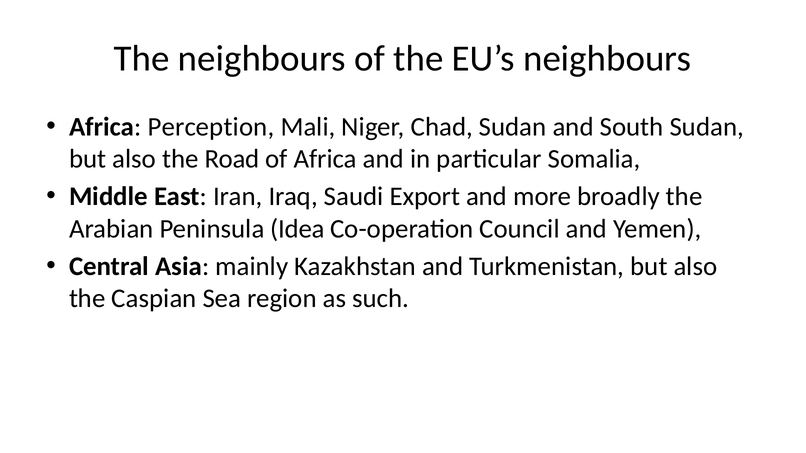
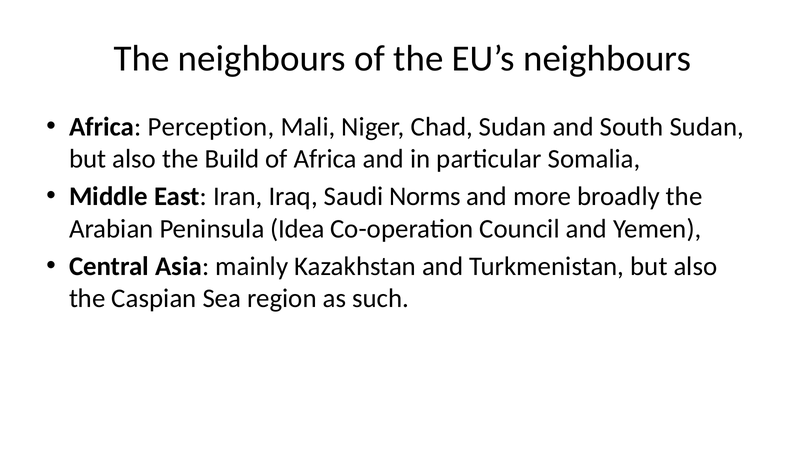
Road: Road -> Build (232, 159)
Export: Export -> Norms (425, 197)
